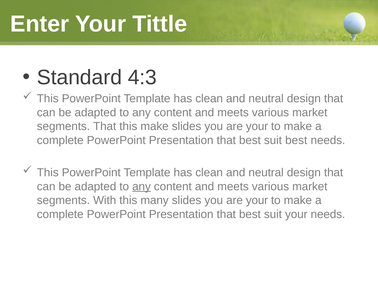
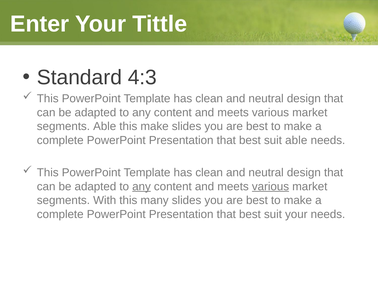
segments That: That -> Able (105, 126)
your: your -> best (257, 126)
suit best: best -> able (296, 140)
various underline: none -> present (270, 186)
your: your -> best (257, 200)
